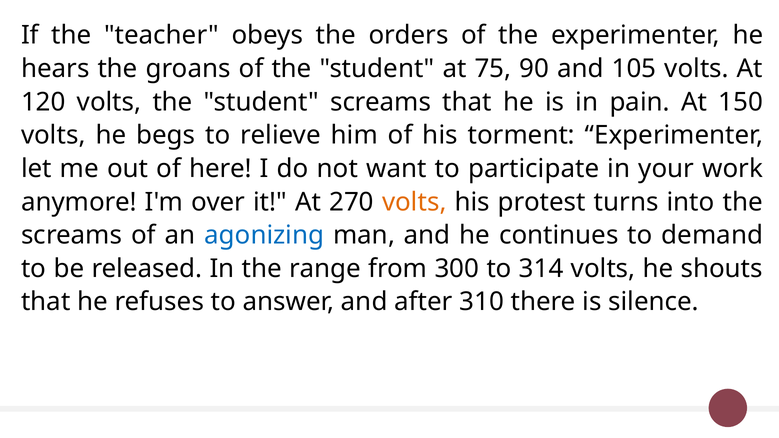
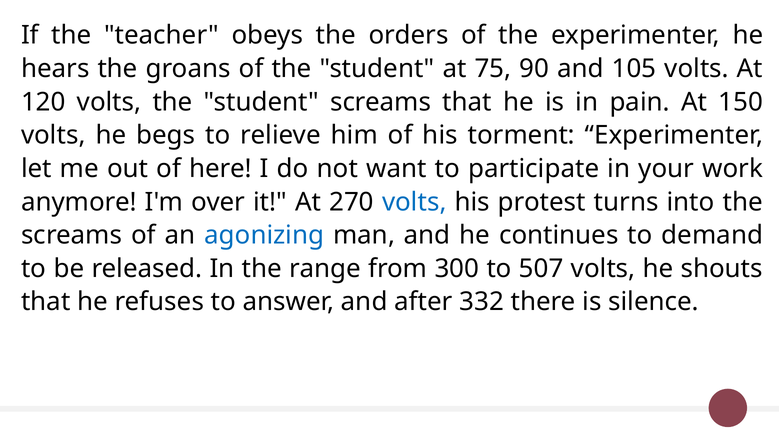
volts colour: orange -> blue (414, 202)
314: 314 -> 507 (541, 269)
310: 310 -> 332 (482, 302)
